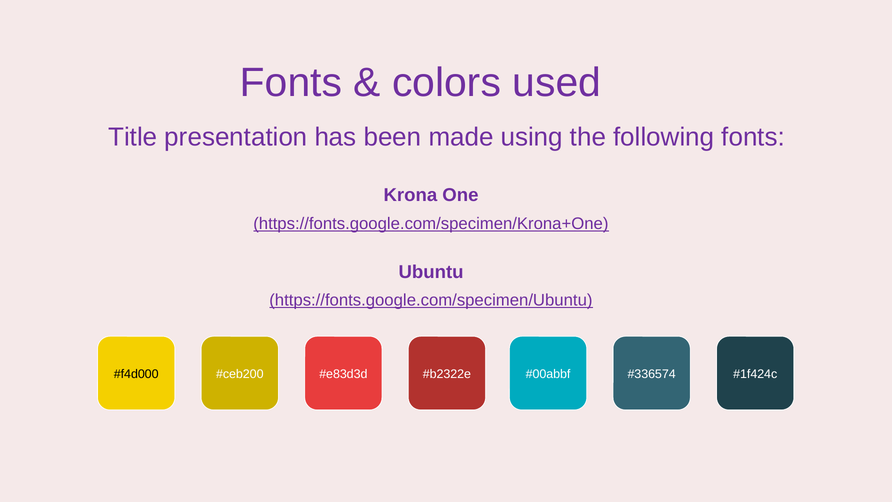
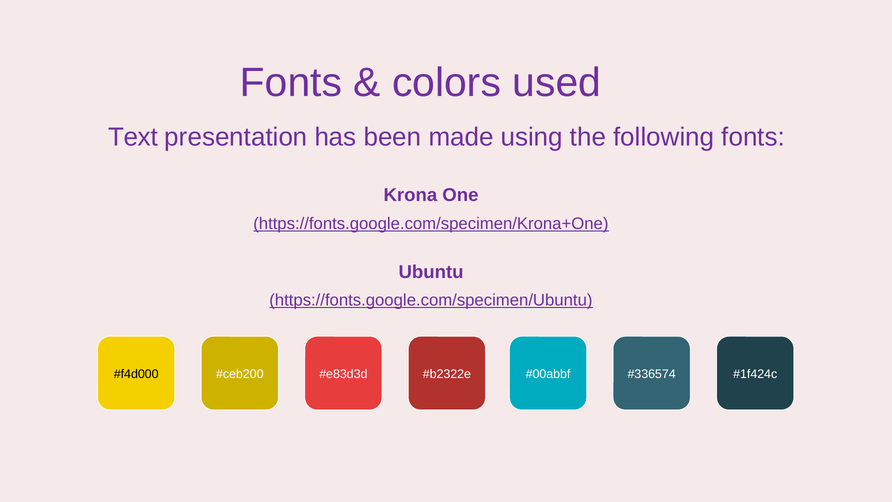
Title: Title -> Text (133, 137)
